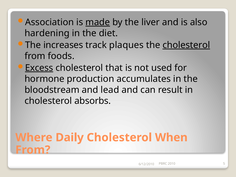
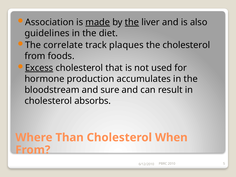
the underline: none -> present (132, 22)
hardening: hardening -> guidelines (47, 33)
increases: increases -> correlate (63, 45)
cholesterol underline: present -> none (186, 45)
lead: lead -> sure (110, 90)
Daily: Daily -> Than (70, 137)
